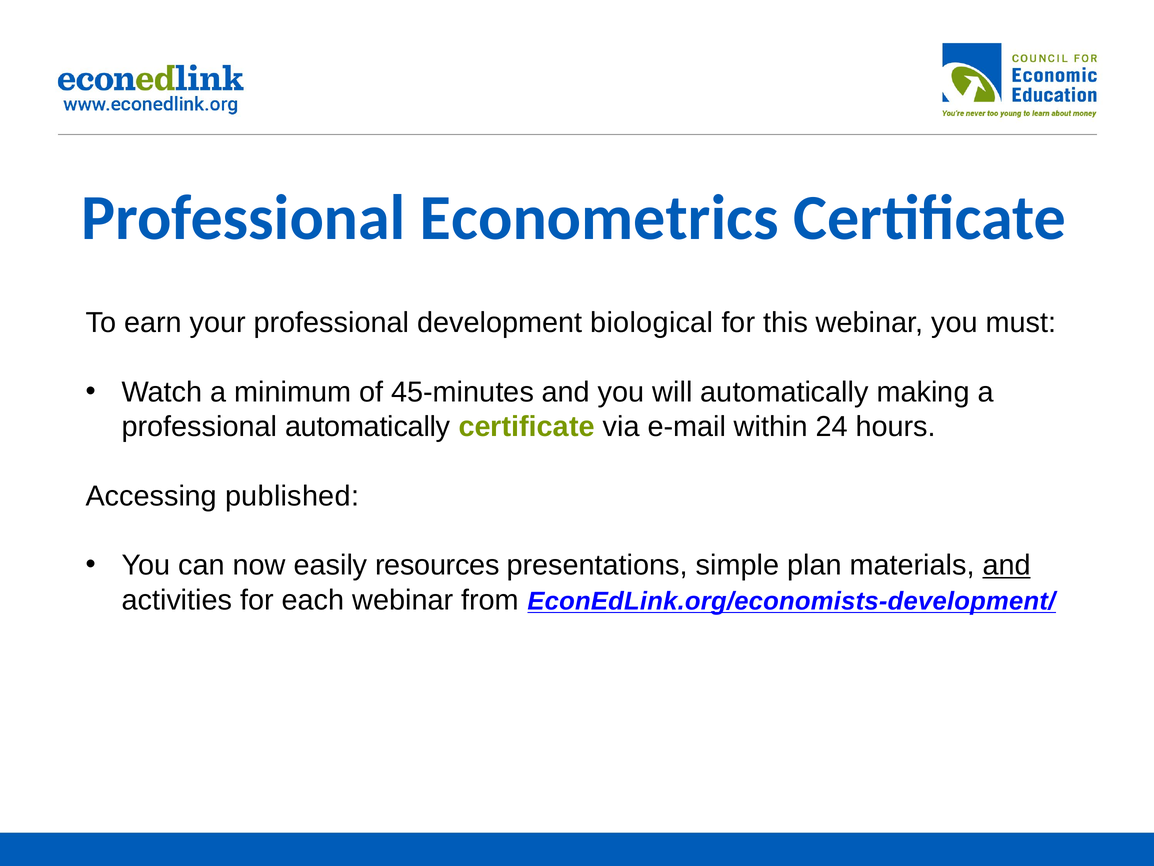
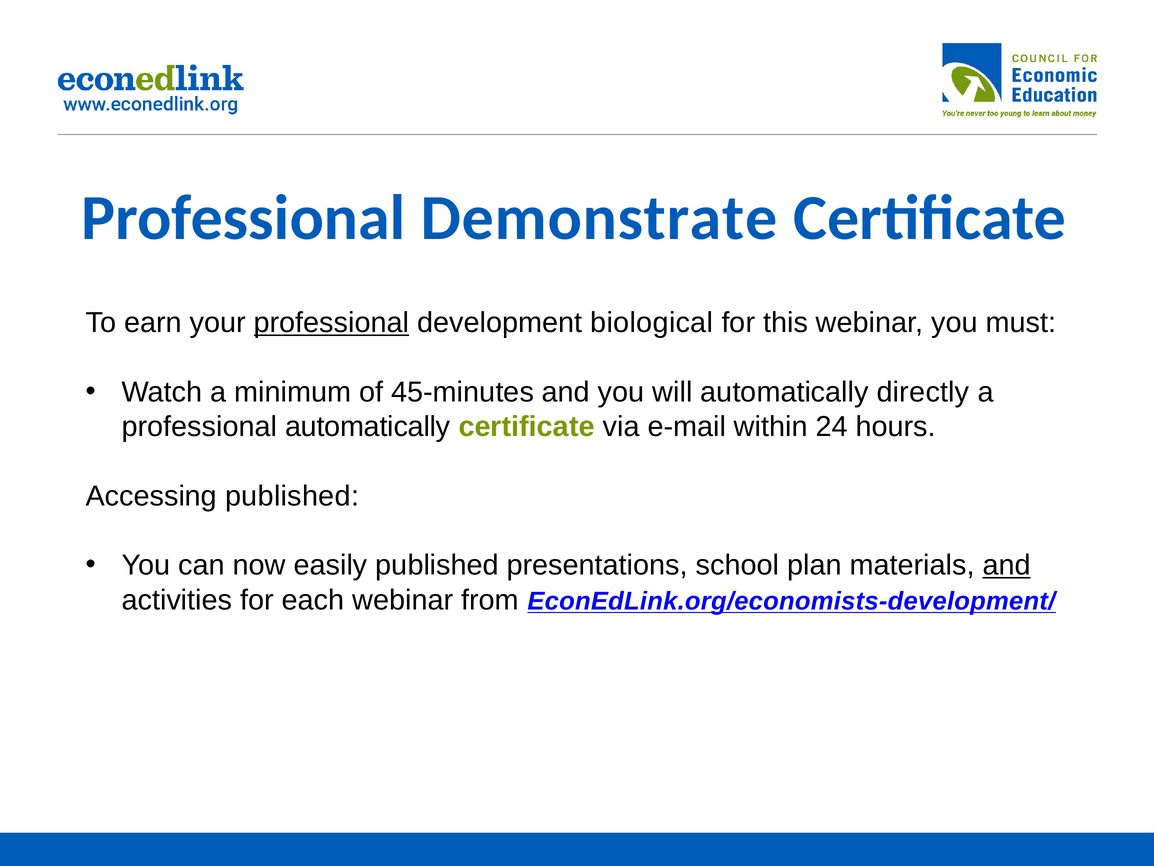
Econometrics: Econometrics -> Demonstrate (599, 218)
professional underline: none -> present (331, 323)
making: making -> directly (923, 392)
easily resources: resources -> published (437, 565)
simple: simple -> school (738, 565)
